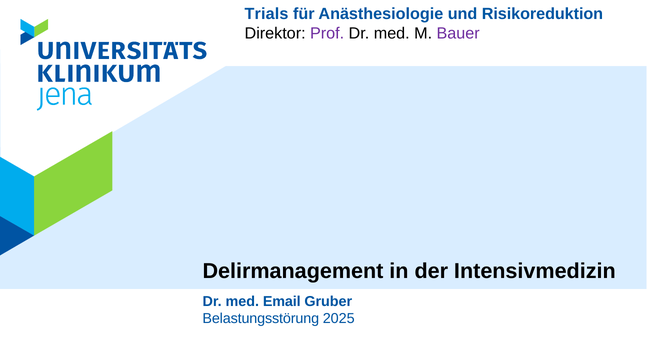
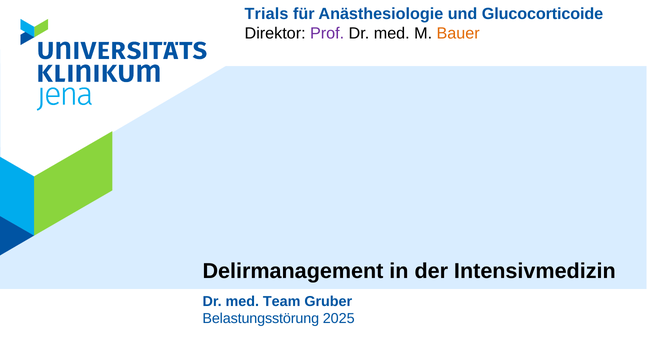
Risikoreduktion: Risikoreduktion -> Glucocorticoide (542, 14)
Bauer colour: purple -> orange (458, 33)
Email: Email -> Team (282, 301)
